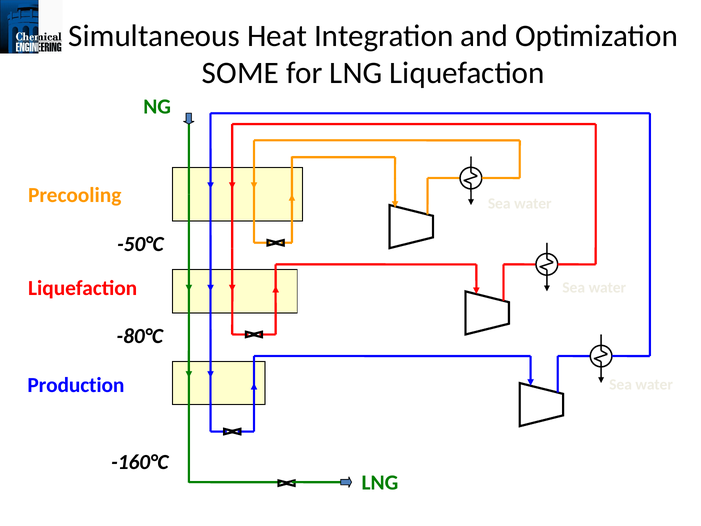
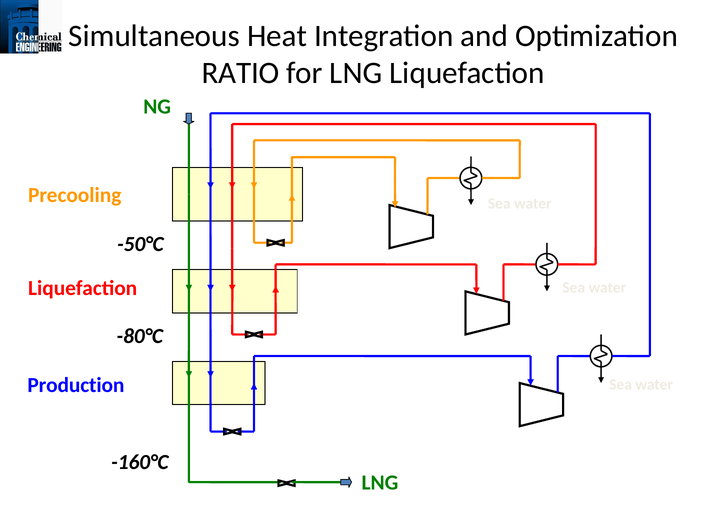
SOME: SOME -> RATIO (241, 73)
